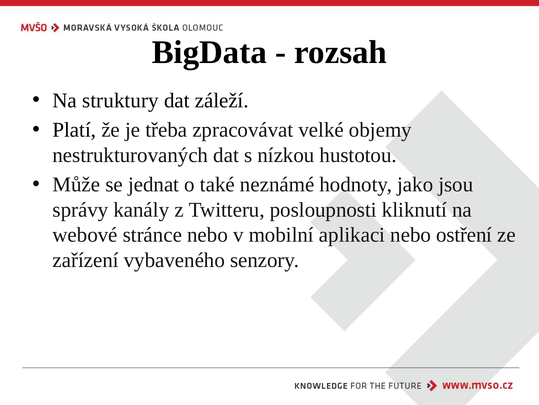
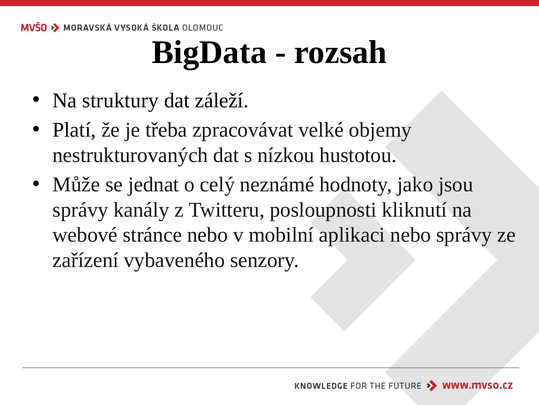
také: také -> celý (217, 184)
nebo ostření: ostření -> správy (464, 235)
